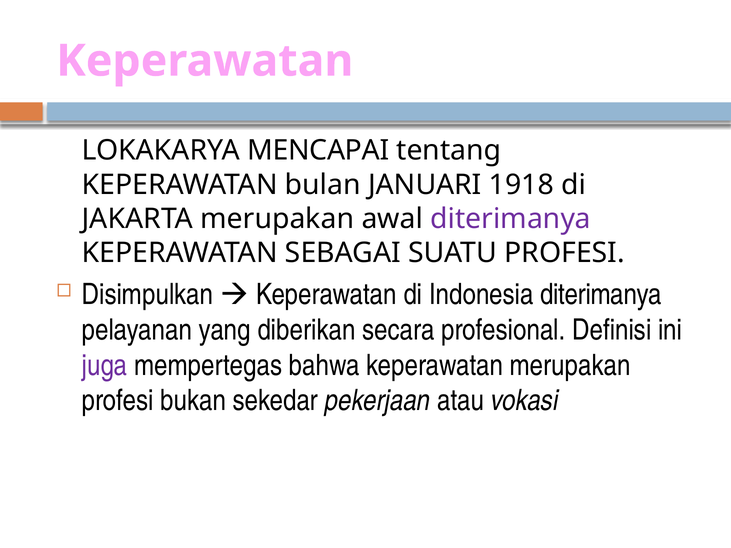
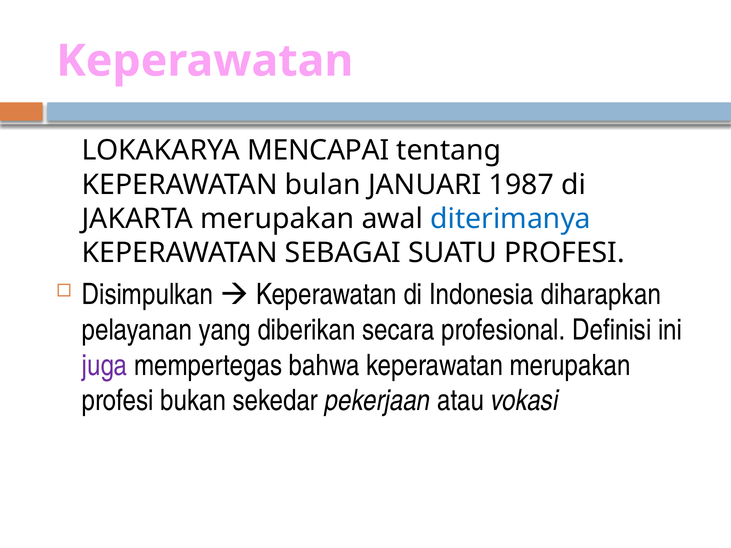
1918: 1918 -> 1987 (521, 185)
diterimanya colour: purple -> blue (511, 219)
Indonesia diterimanya: diterimanya -> diharapkan (601, 295)
